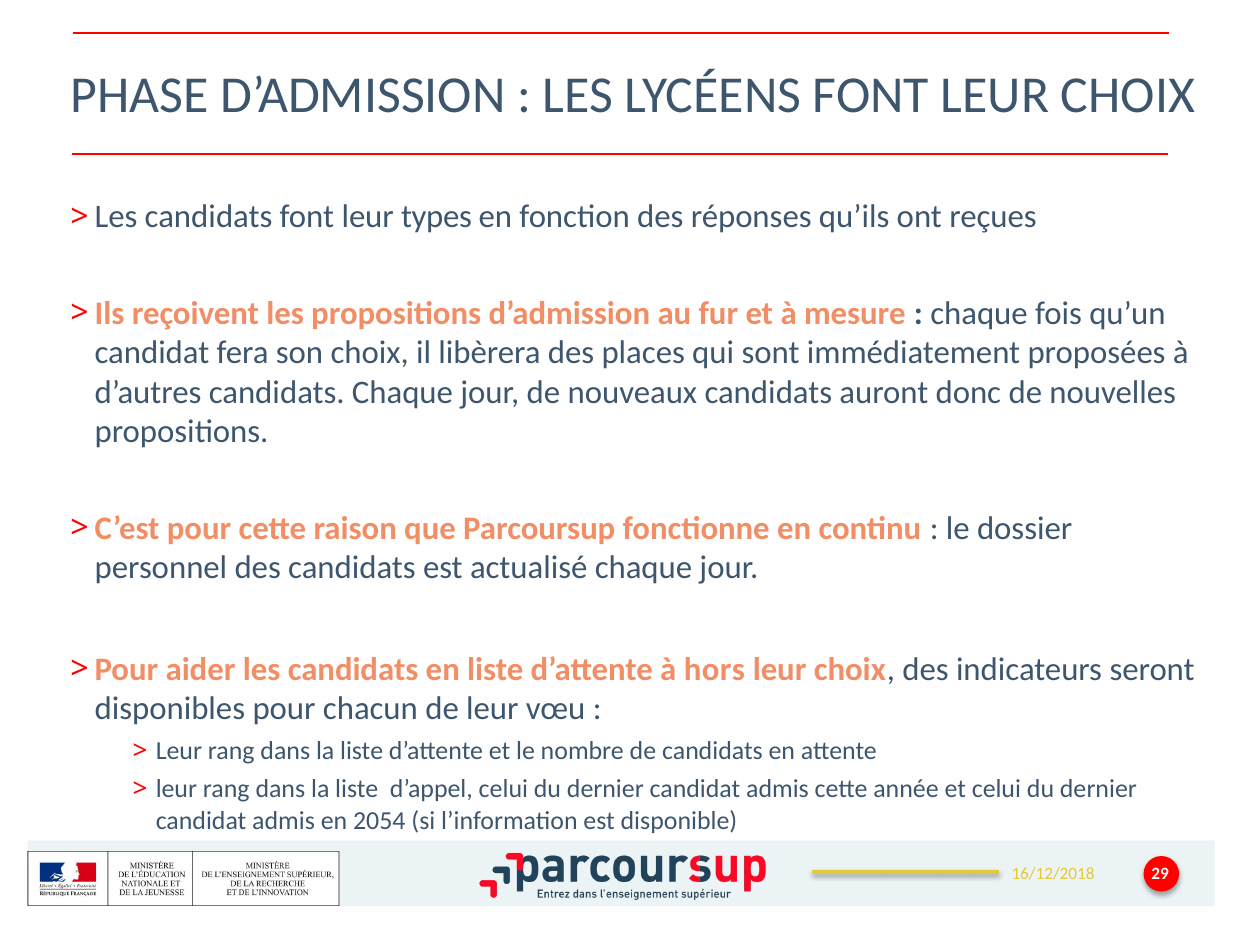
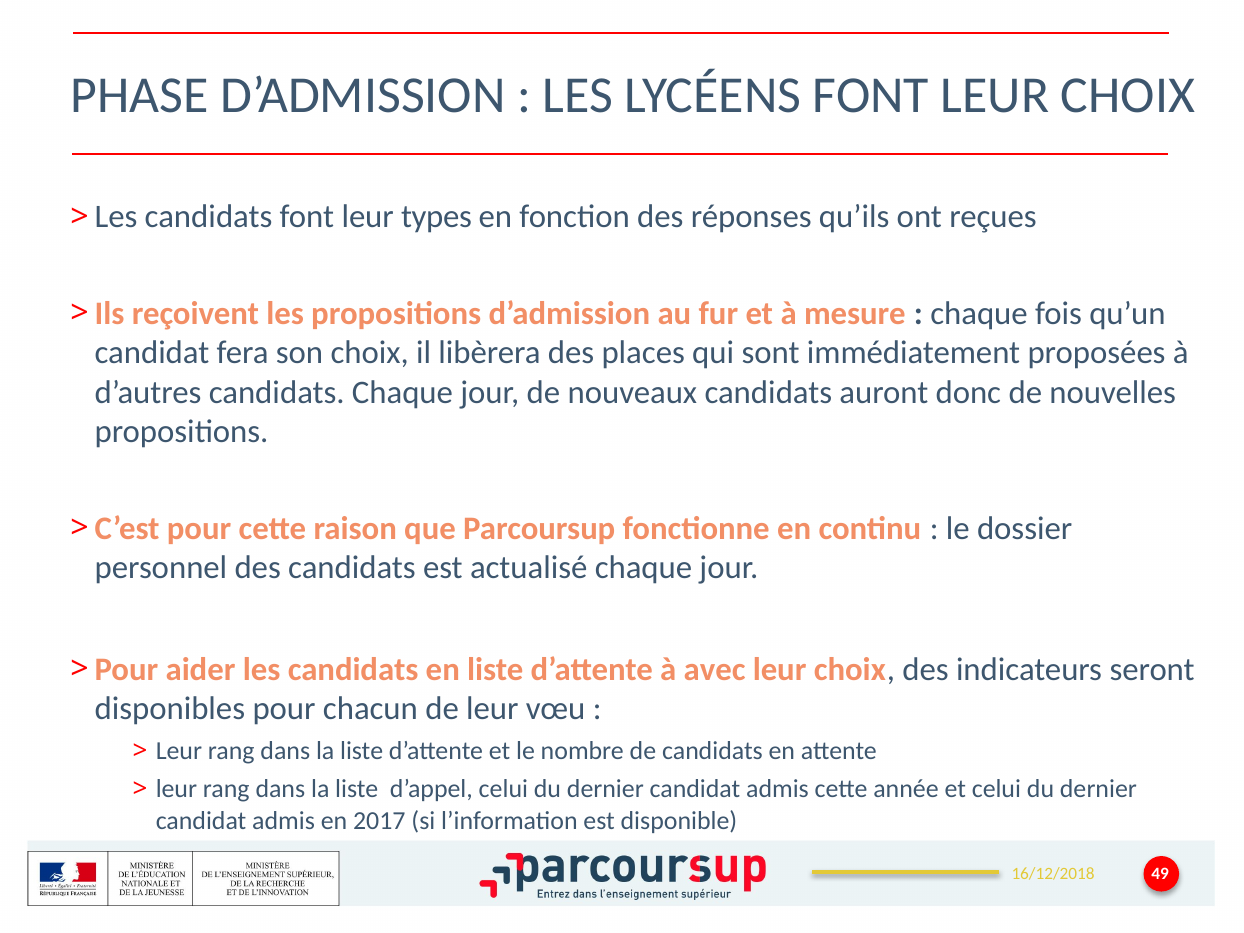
hors: hors -> avec (715, 670)
2054: 2054 -> 2017 (379, 821)
29: 29 -> 49 (1160, 874)
